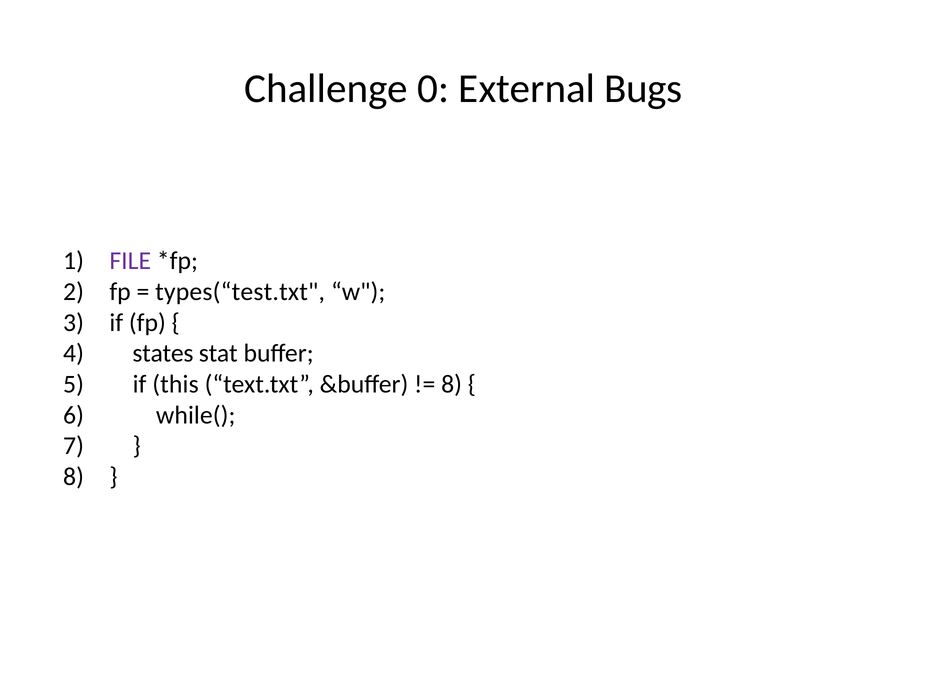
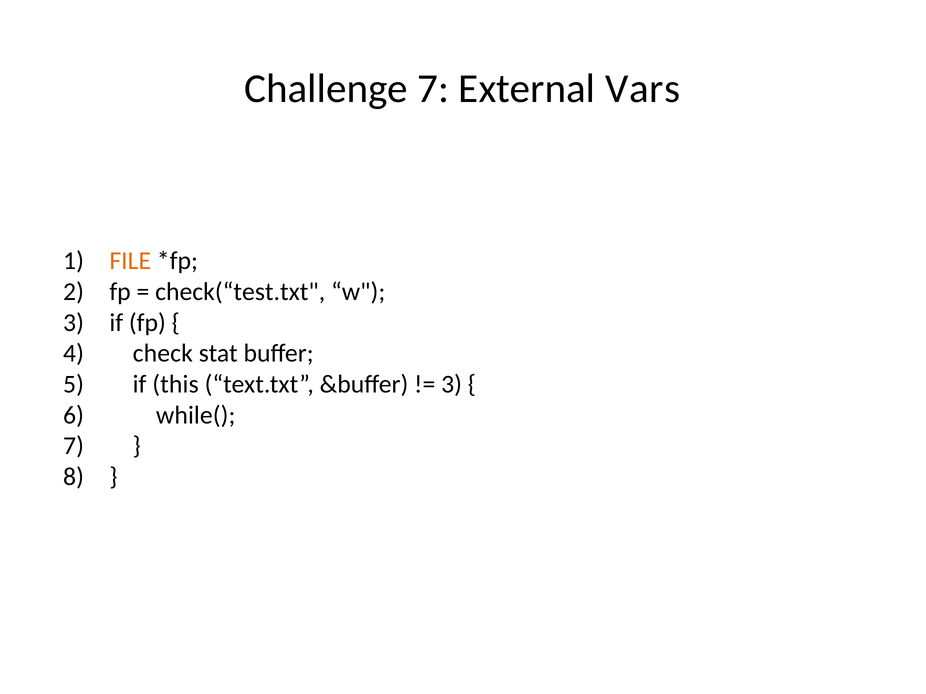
Challenge 0: 0 -> 7 (433, 89)
Bugs: Bugs -> Vars (643, 89)
FILE colour: purple -> orange (130, 261)
types(“test.txt: types(“test.txt -> check(“test.txt (240, 292)
states: states -> check (163, 354)
8: 8 -> 3 (452, 385)
